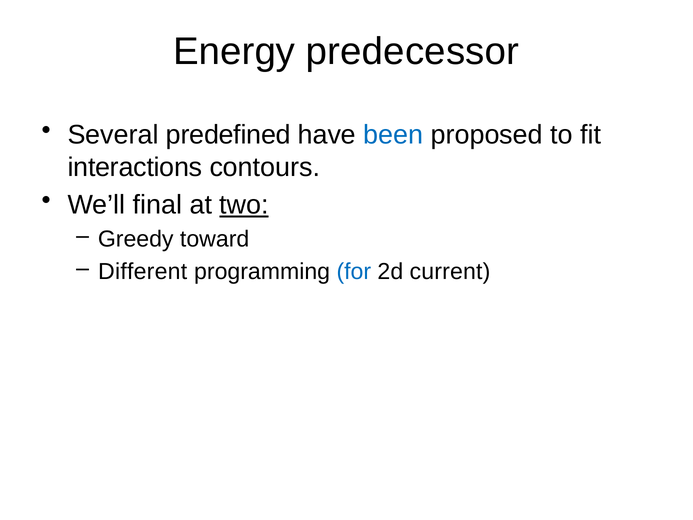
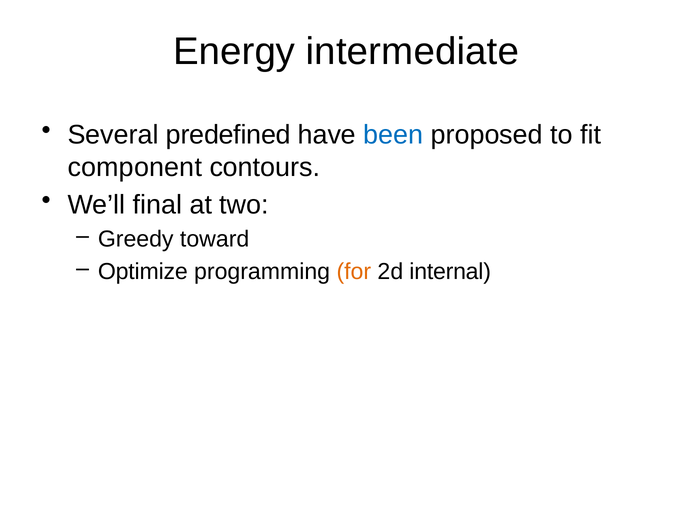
predecessor: predecessor -> intermediate (413, 51)
interactions: interactions -> component (135, 167)
two underline: present -> none (244, 205)
Different: Different -> Optimize (143, 272)
for colour: blue -> orange (354, 272)
current: current -> internal (450, 272)
